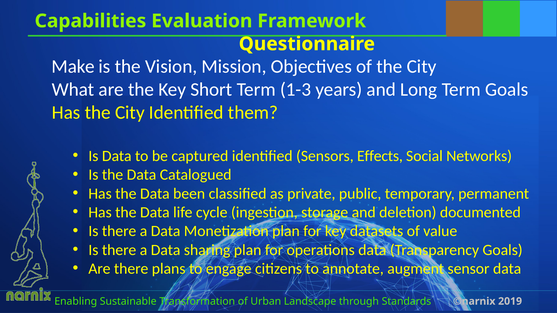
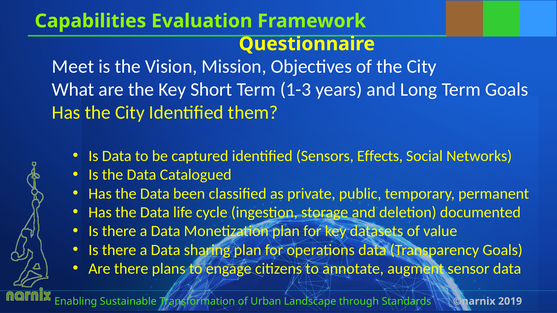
Make: Make -> Meet (73, 67)
